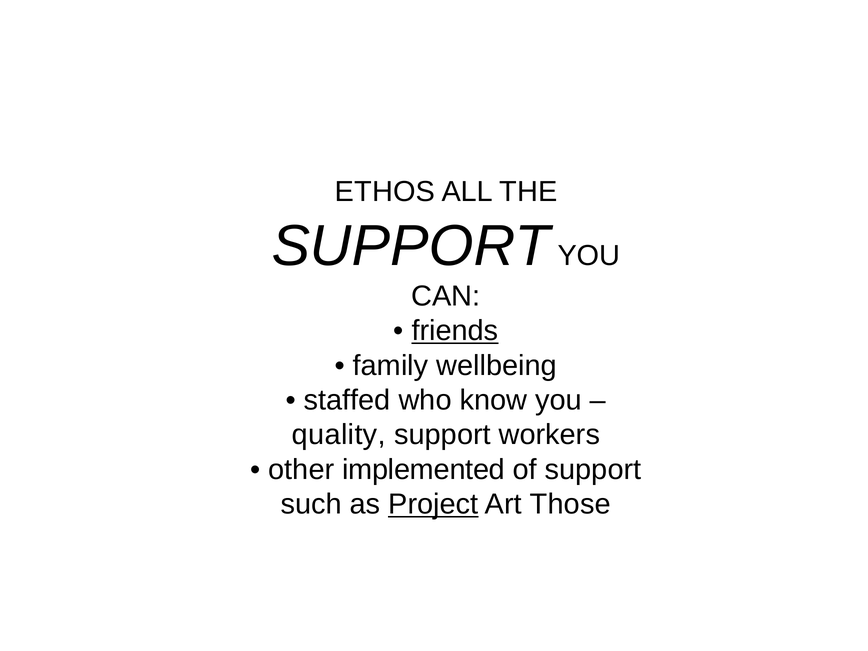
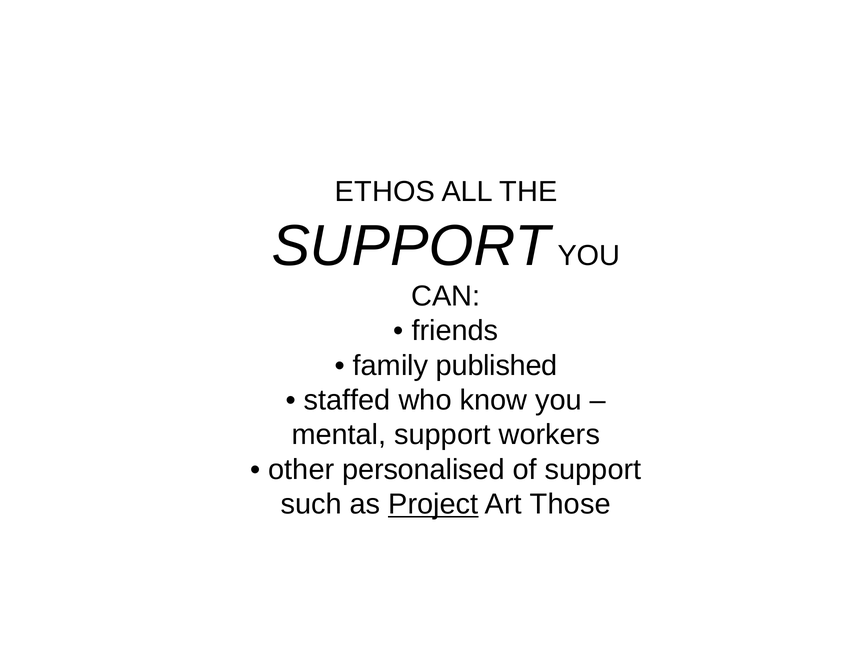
friends underline: present -> none (455, 331)
wellbeing: wellbeing -> published (497, 365)
quality: quality -> mental (339, 435)
implemented: implemented -> personalised (424, 470)
